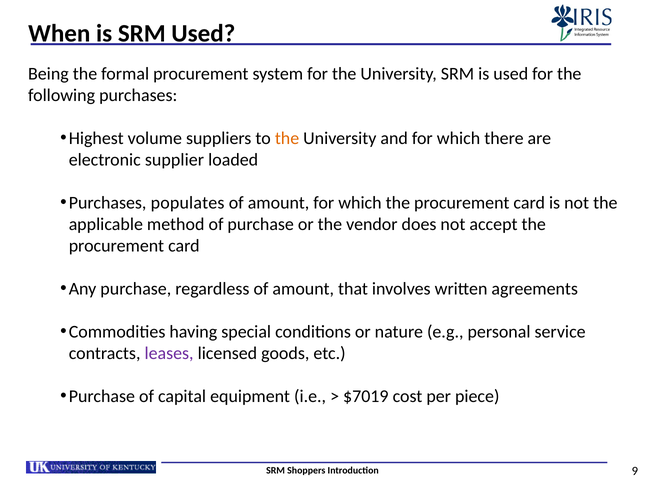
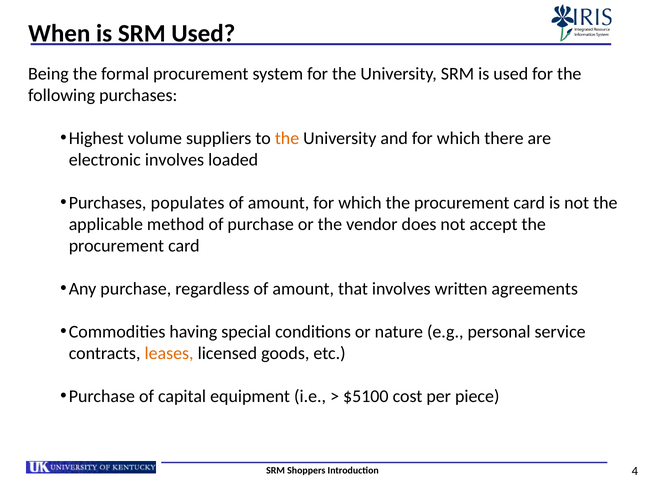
electronic supplier: supplier -> involves (175, 160)
leases colour: purple -> orange (169, 353)
$7019: $7019 -> $5100 (366, 396)
9: 9 -> 4 (635, 471)
